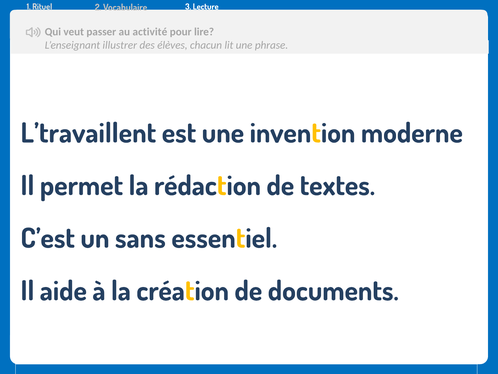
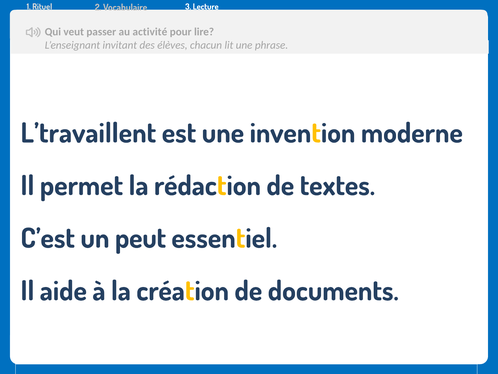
illustrer: illustrer -> invitant (120, 45)
sans: sans -> peut (141, 238)
